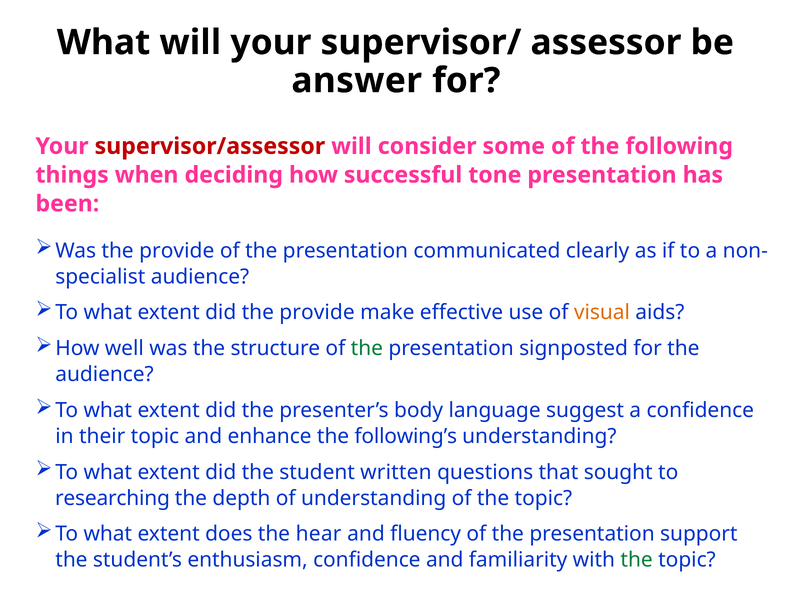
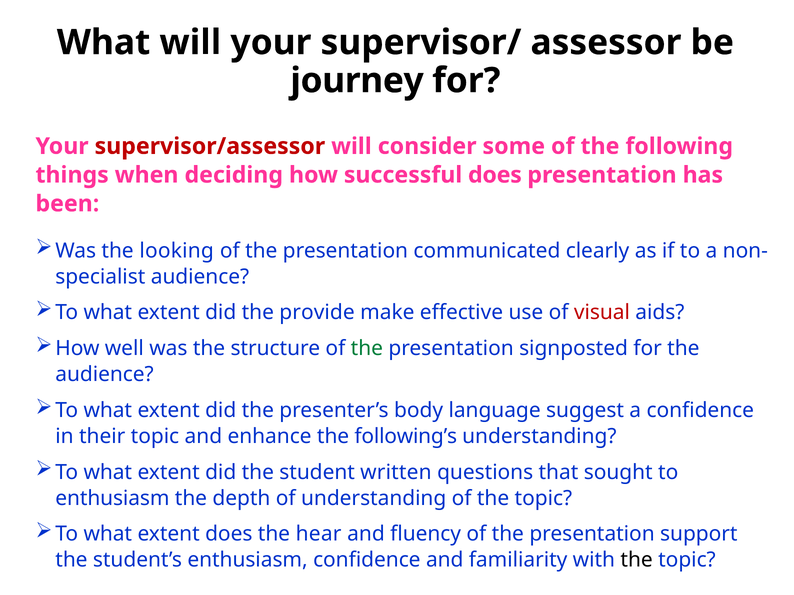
answer: answer -> journey (357, 81)
successful tone: tone -> does (495, 175)
Was the provide: provide -> looking (177, 251)
visual colour: orange -> red (602, 313)
researching: researching -> enthusiasm (112, 499)
the colour: green -> black (637, 561)
